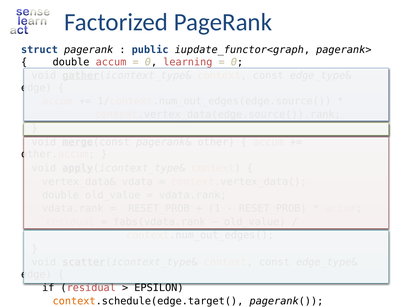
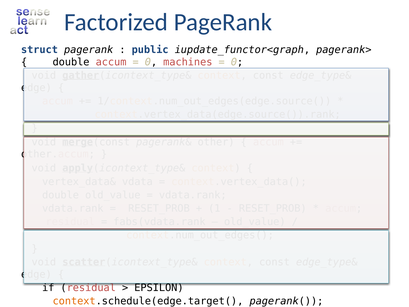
learning: learning -> machines (188, 62)
